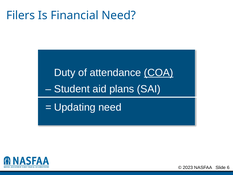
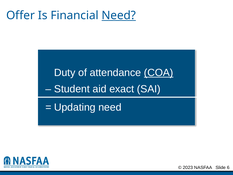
Filers: Filers -> Offer (21, 15)
Need underline: none -> present (119, 15)
plans: plans -> exact (122, 89)
